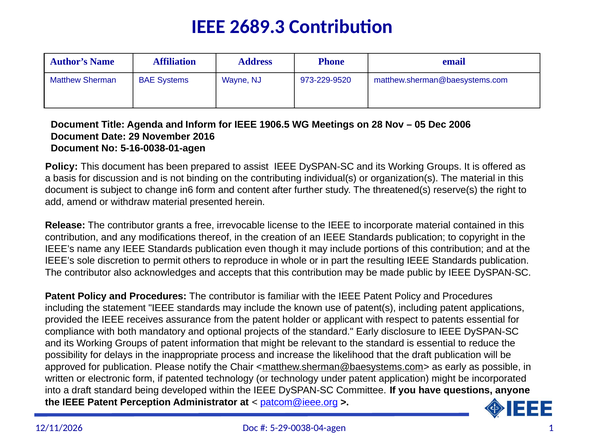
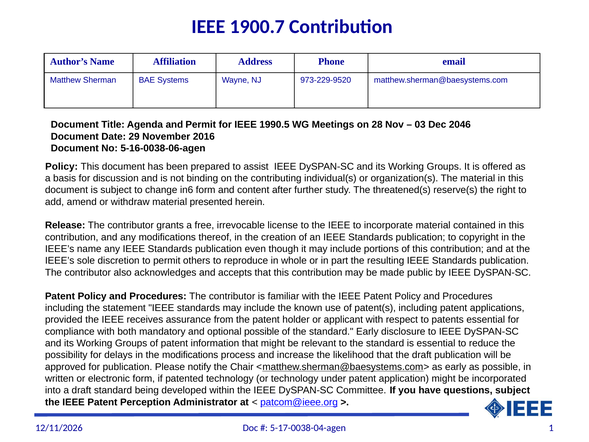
2689.3: 2689.3 -> 1900.7 (257, 27)
and Inform: Inform -> Permit (201, 125)
1906.5: 1906.5 -> 1990.5 (274, 125)
05: 05 -> 03 (420, 125)
2006: 2006 -> 2046 (460, 125)
5-16-0038-01-agen: 5-16-0038-01-agen -> 5-16-0038-06-agen (163, 148)
optional projects: projects -> possible (262, 331)
the inappropriate: inappropriate -> modifications (190, 355)
questions anyone: anyone -> subject (513, 390)
5-29-0038-04-agen: 5-29-0038-04-agen -> 5-17-0038-04-agen (308, 428)
